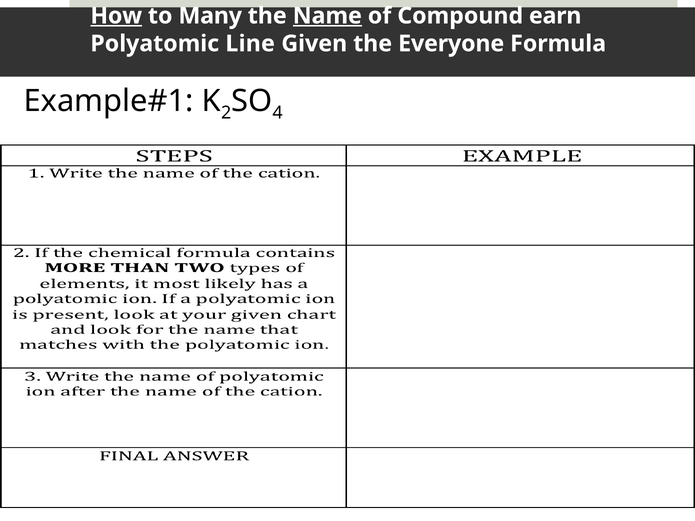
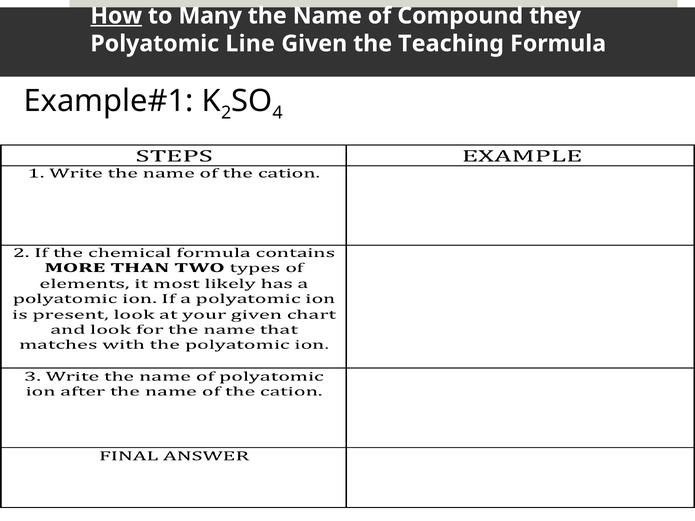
Name underline: present -> none (327, 16)
earn: earn -> they (555, 16)
Everyone: Everyone -> Teaching (451, 44)
